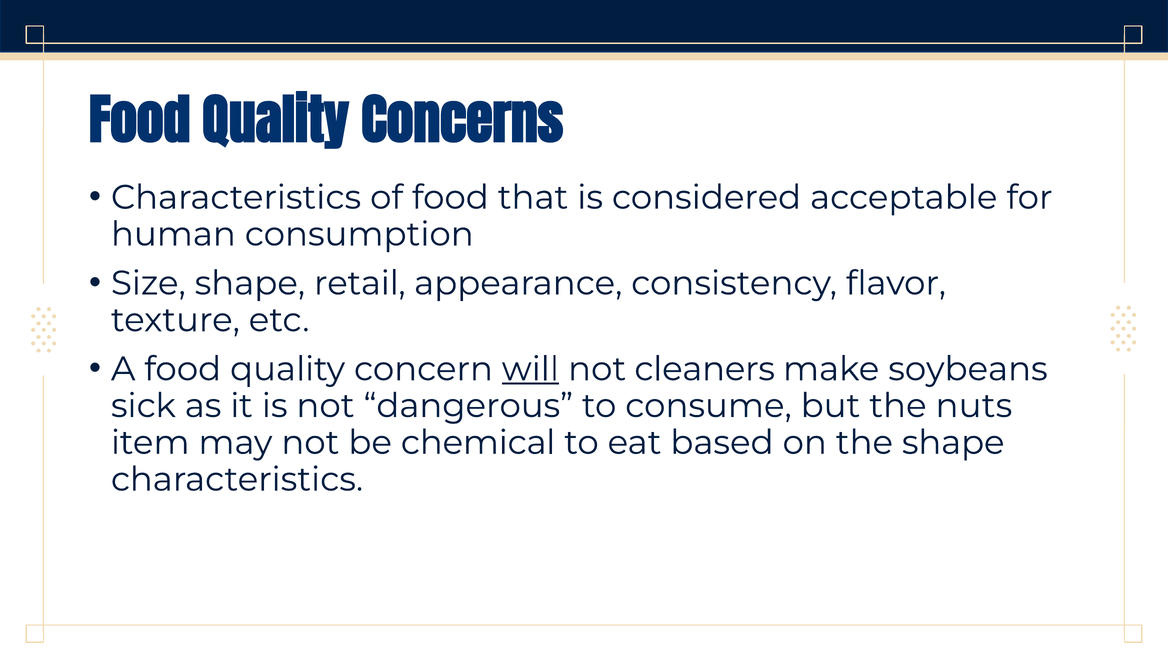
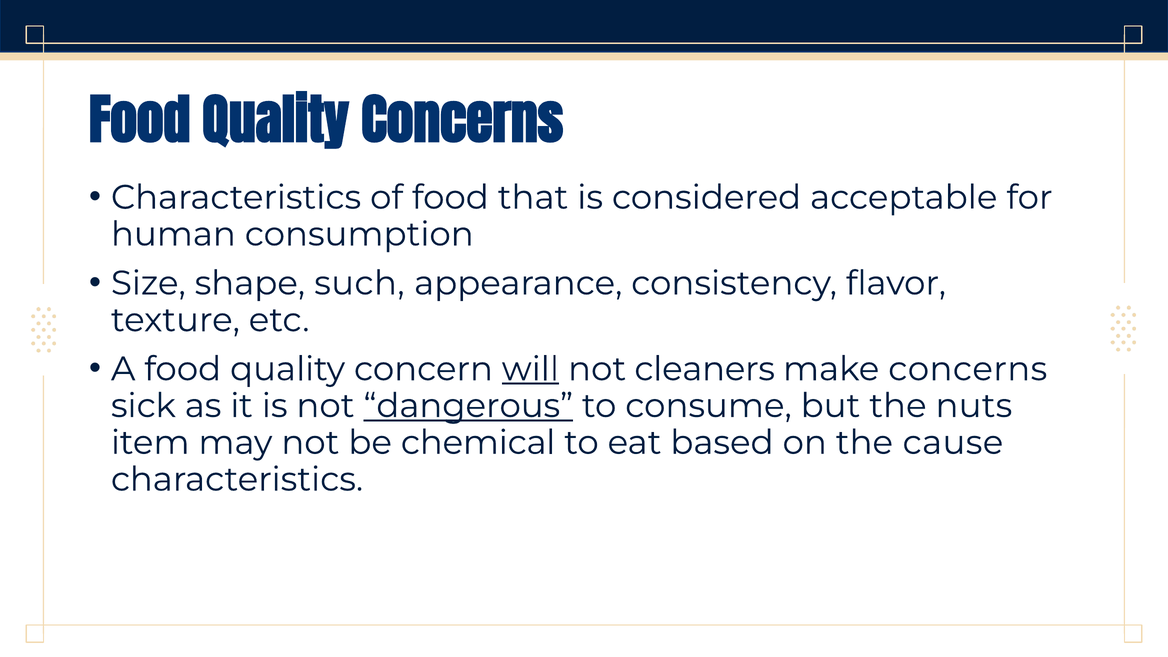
retail: retail -> such (359, 283)
make soybeans: soybeans -> concerns (968, 369)
dangerous underline: none -> present (468, 406)
the shape: shape -> cause (953, 443)
